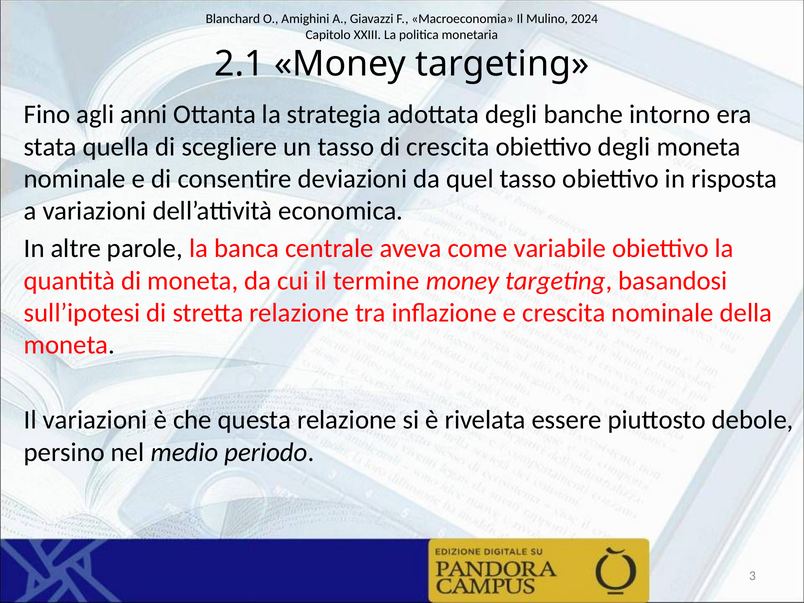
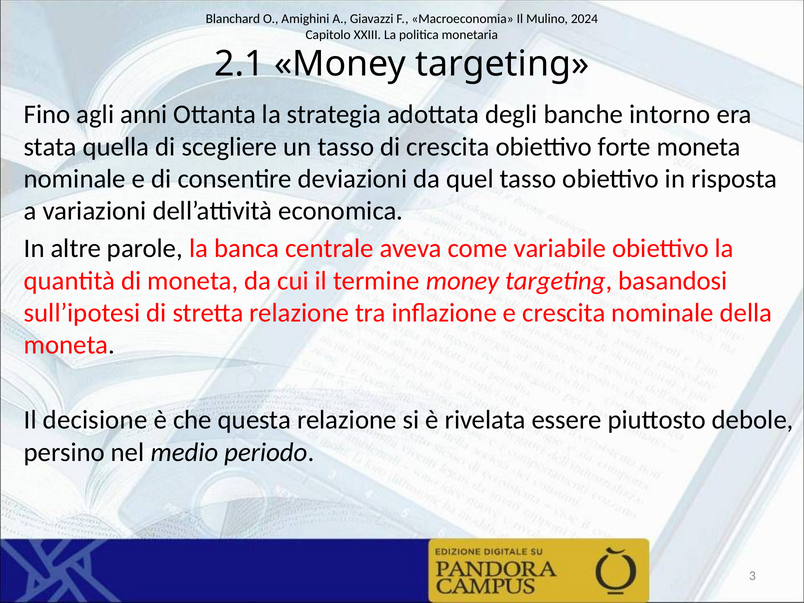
obiettivo degli: degli -> forte (624, 147)
Il variazioni: variazioni -> decisione (95, 420)
